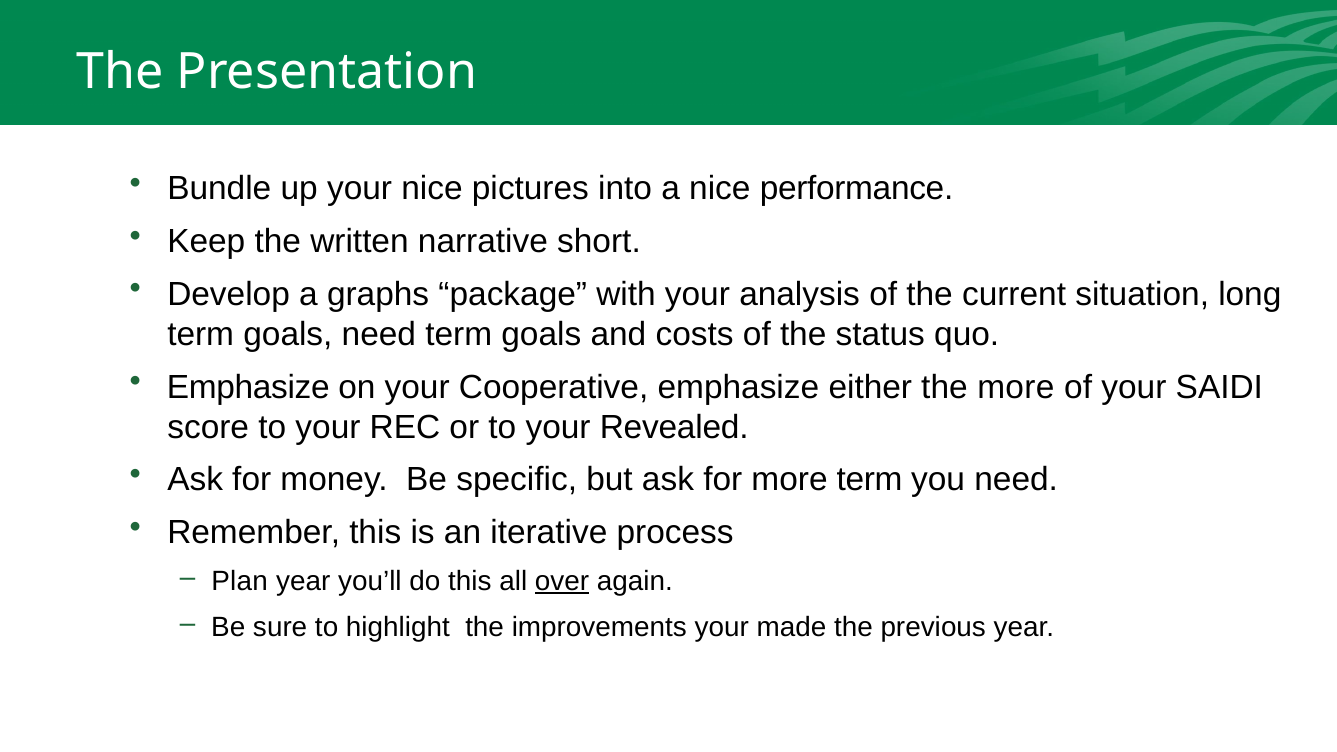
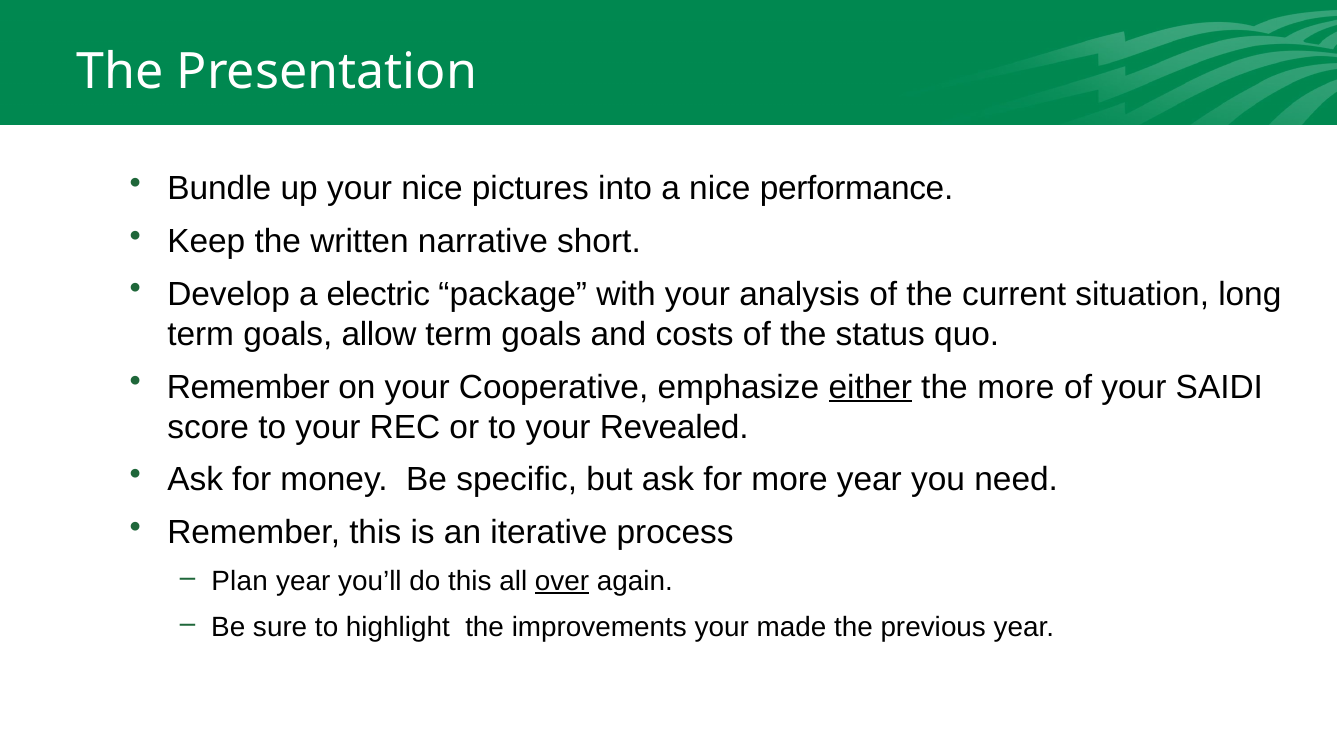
graphs: graphs -> electric (378, 294)
goals need: need -> allow (379, 334)
Emphasize: Emphasize -> Remember (248, 387)
either underline: none -> present (870, 387)
more term: term -> year (869, 480)
